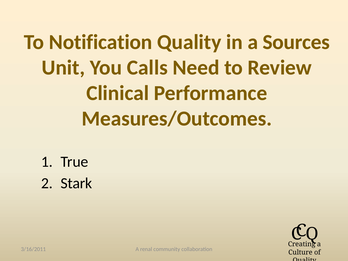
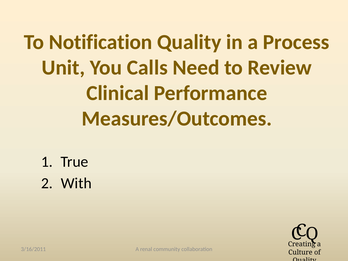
Sources: Sources -> Process (296, 42)
Stark: Stark -> With (76, 183)
